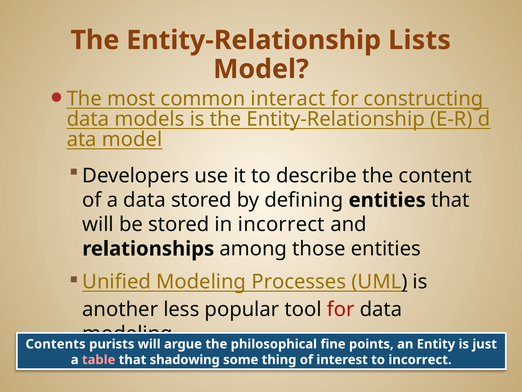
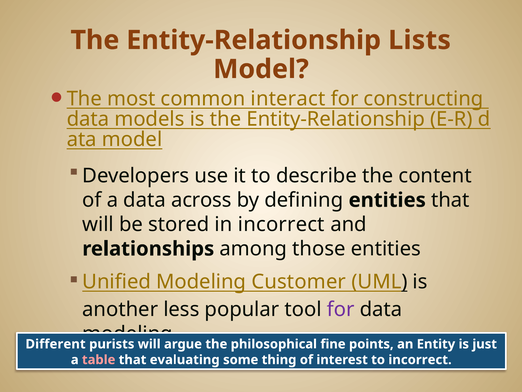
data stored: stored -> across (201, 200)
Processes: Processes -> Customer (299, 282)
for colour: red -> purple (341, 309)
Contents: Contents -> Different (56, 344)
shadowing: shadowing -> evaluating (185, 359)
